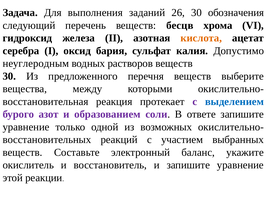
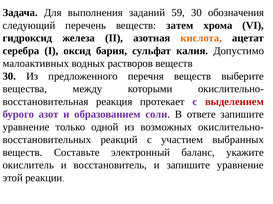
26: 26 -> 59 (178, 13)
бесцв: бесцв -> затем (180, 25)
неуглеродным: неуглеродным -> малоактивных (36, 64)
выделением colour: blue -> red (234, 102)
